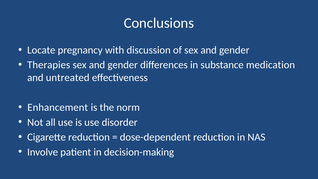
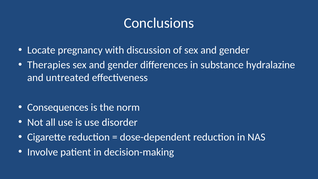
medication: medication -> hydralazine (271, 65)
Enhancement: Enhancement -> Consequences (58, 107)
